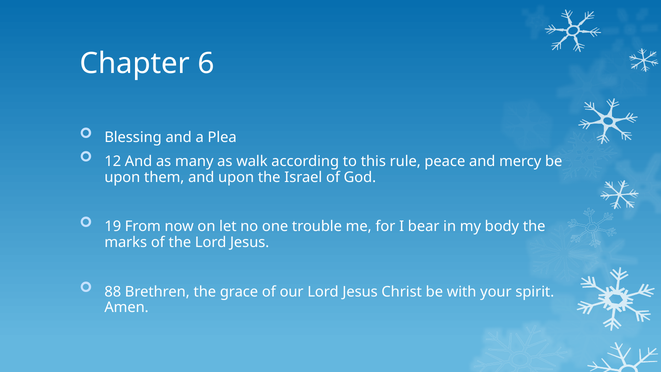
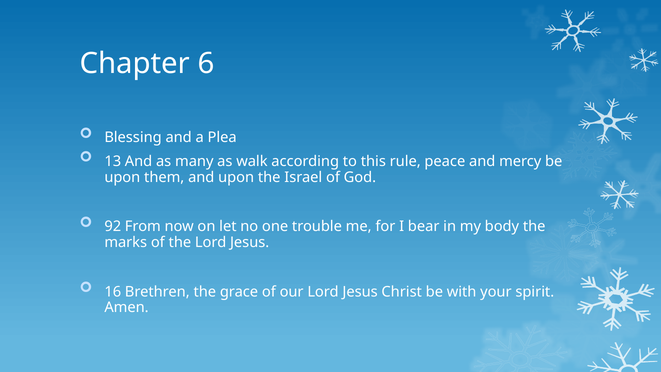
12: 12 -> 13 (113, 161)
19: 19 -> 92 (113, 226)
88: 88 -> 16 (113, 292)
